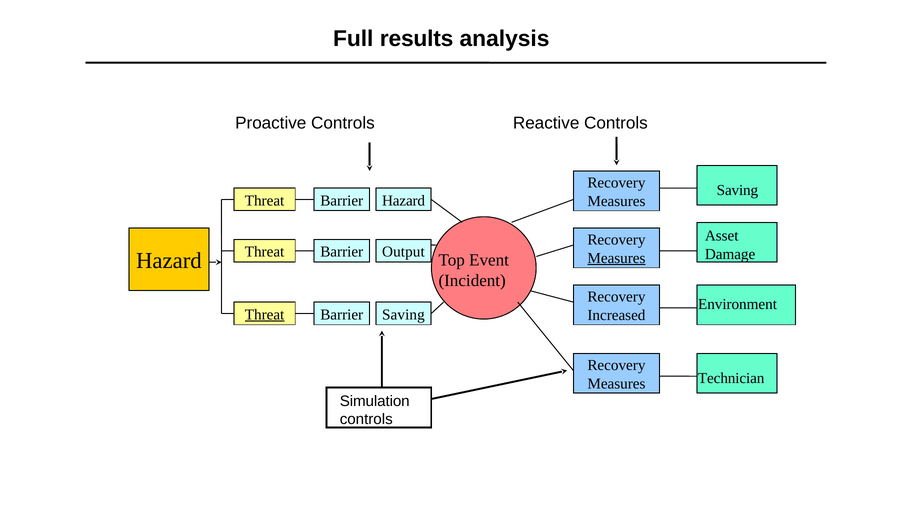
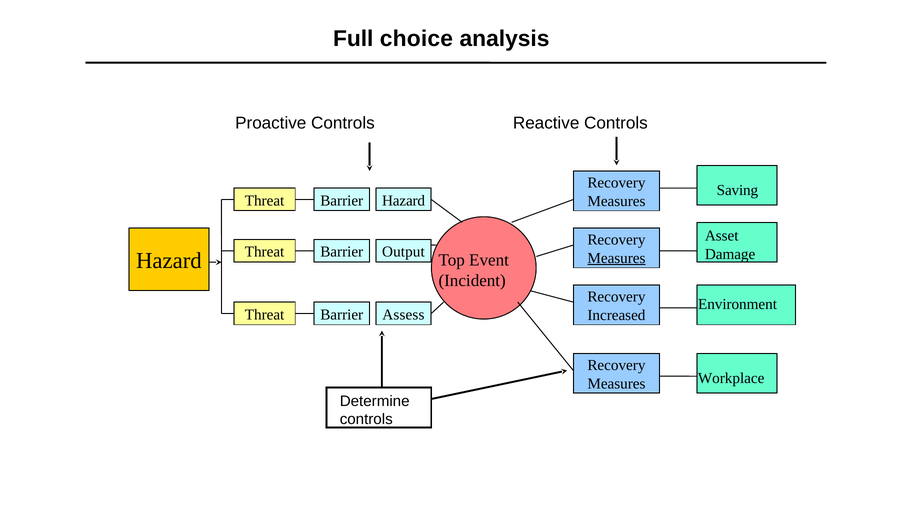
results: results -> choice (416, 39)
Threat underline: present -> none (265, 315)
Saving: Saving -> Assess (403, 315)
Technician: Technician -> Workplace (731, 378)
Simulation: Simulation -> Determine (375, 401)
